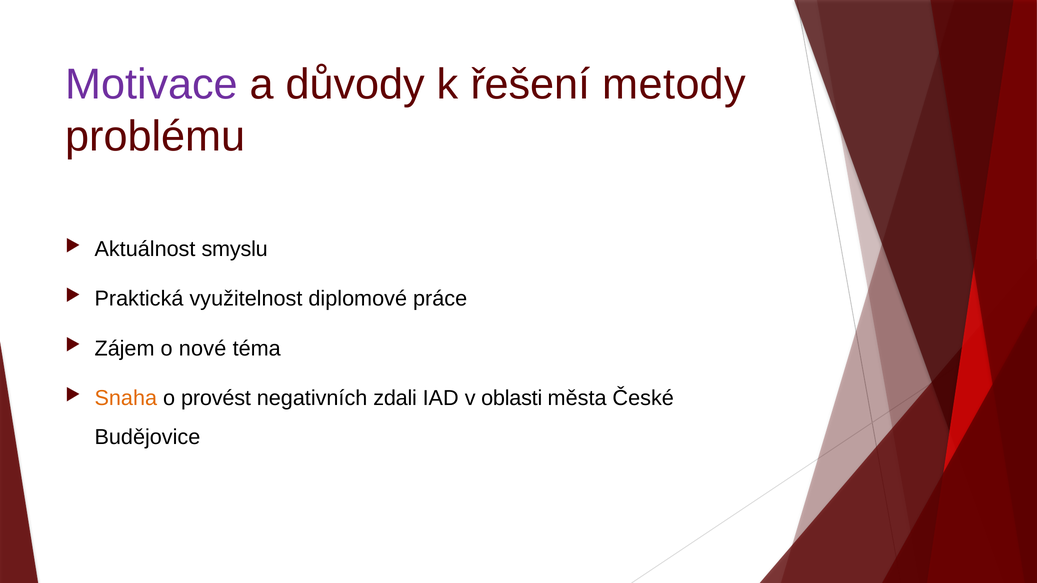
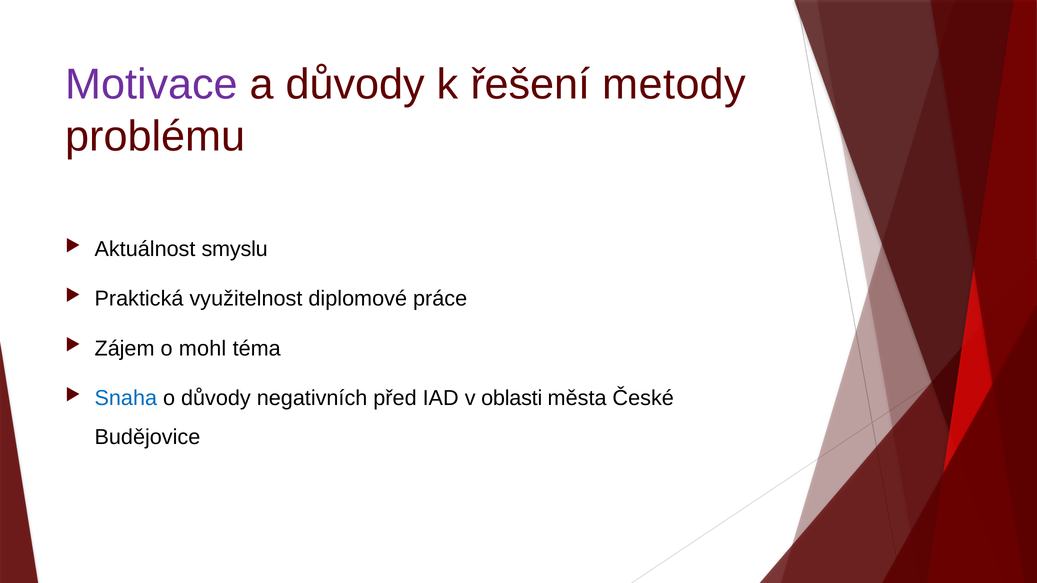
nové: nové -> mohl (203, 349)
Snaha colour: orange -> blue (126, 398)
o provést: provést -> důvody (216, 398)
zdali: zdali -> před (395, 398)
